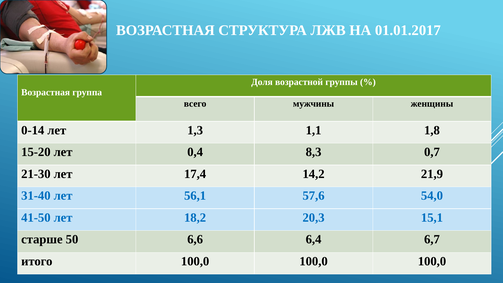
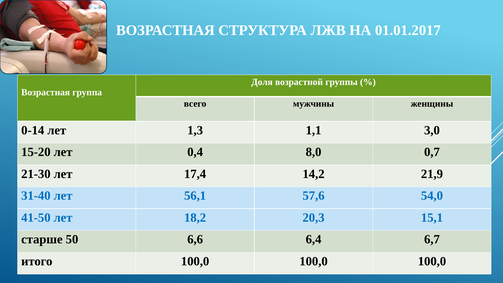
1,8: 1,8 -> 3,0 (432, 130)
8,3: 8,3 -> 8,0 (314, 152)
